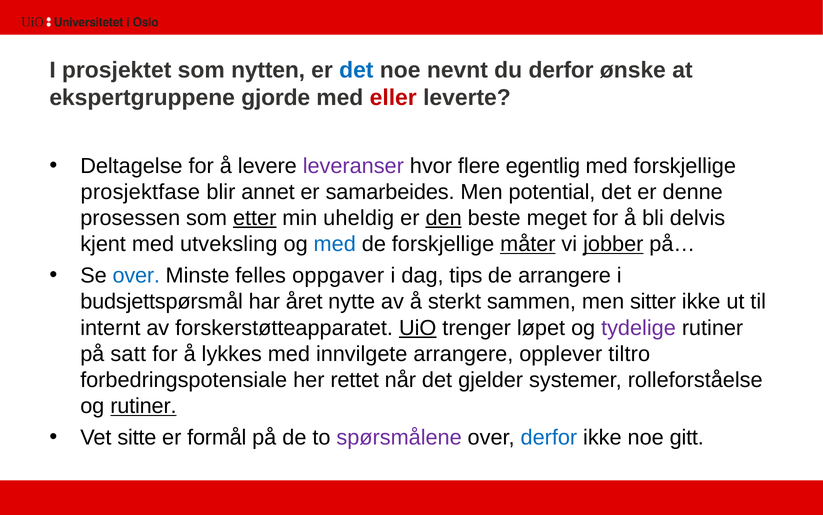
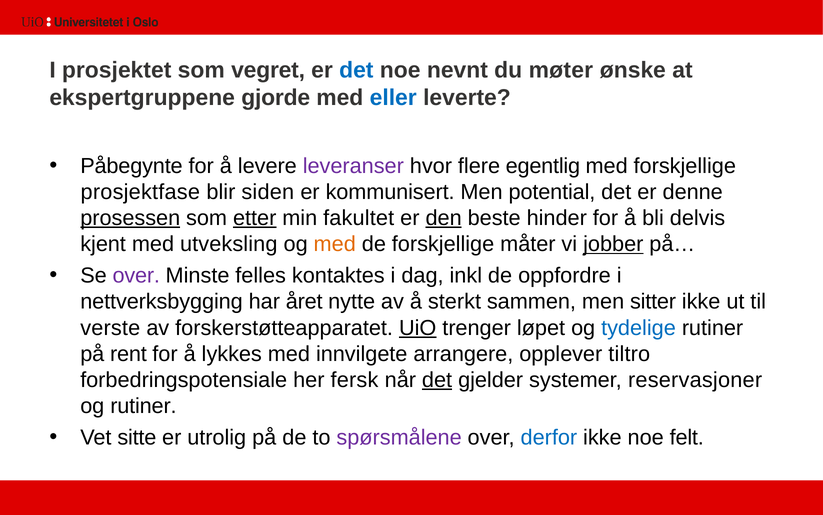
nytten: nytten -> vegret (268, 70)
du derfor: derfor -> møter (561, 70)
eller colour: red -> blue (393, 98)
Deltagelse: Deltagelse -> Påbegynte (131, 166)
annet: annet -> siden (268, 192)
samarbeides: samarbeides -> kommunisert (390, 192)
prosessen underline: none -> present (130, 218)
uheldig: uheldig -> fakultet (359, 218)
meget: meget -> hinder (557, 218)
med colour: blue -> orange (335, 244)
måter underline: present -> none (528, 244)
over colour: blue -> purple (136, 275)
oppgaver: oppgaver -> kontaktes (338, 275)
tips: tips -> inkl (466, 275)
de arrangere: arrangere -> oppfordre (564, 275)
budsjettspørsmål: budsjettspørsmål -> nettverksbygging (162, 301)
internt: internt -> verste (110, 327)
tydelige colour: purple -> blue (639, 327)
satt: satt -> rent (128, 353)
rettet: rettet -> fersk (354, 380)
det underline: none -> present (437, 380)
rolleforståelse: rolleforståelse -> reservasjoner (695, 380)
rutiner underline: present -> none (143, 406)
formål: formål -> utrolig (217, 437)
gitt: gitt -> felt (687, 437)
